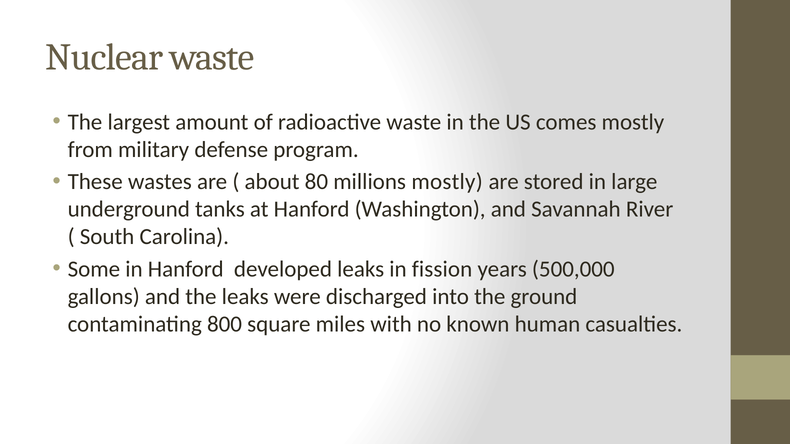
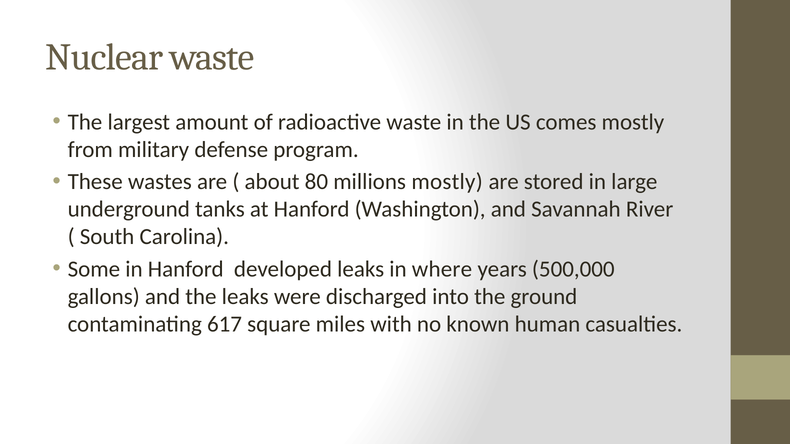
fission: fission -> where (442, 269)
800: 800 -> 617 (225, 324)
